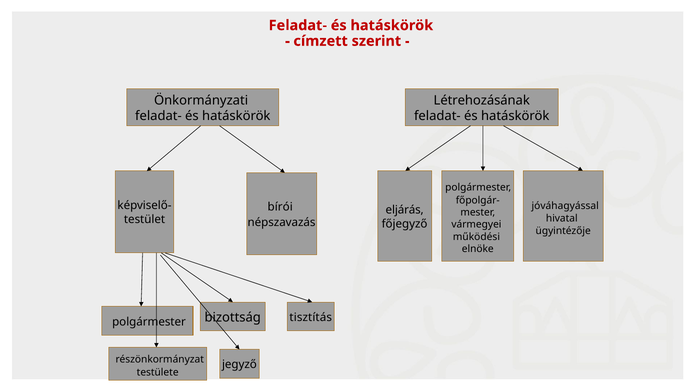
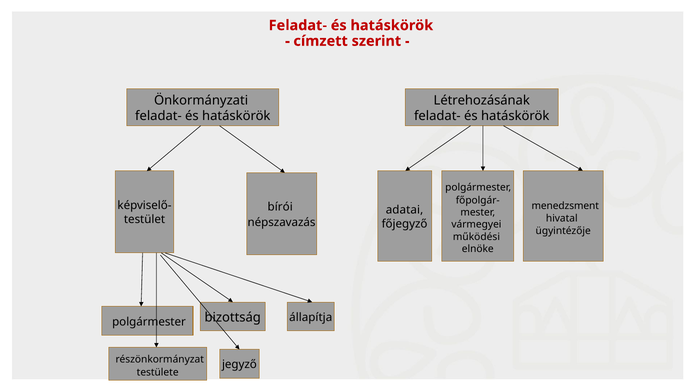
jóváhagyással: jóváhagyással -> menedzsment (565, 206)
eljárás: eljárás -> adatai (405, 210)
tisztítás: tisztítás -> állapítja (311, 317)
